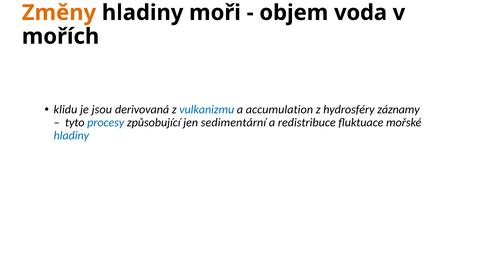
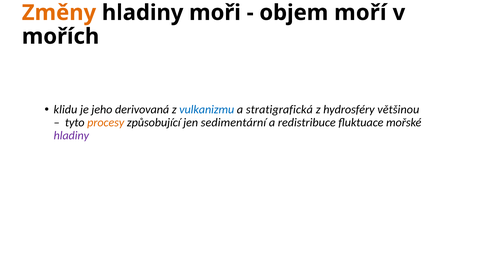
voda: voda -> moří (360, 13)
jsou: jsou -> jeho (102, 110)
accumulation: accumulation -> stratigrafická (279, 110)
záznamy: záznamy -> většinou (398, 110)
procesy colour: blue -> orange (106, 123)
hladiny colour: blue -> purple (71, 136)
